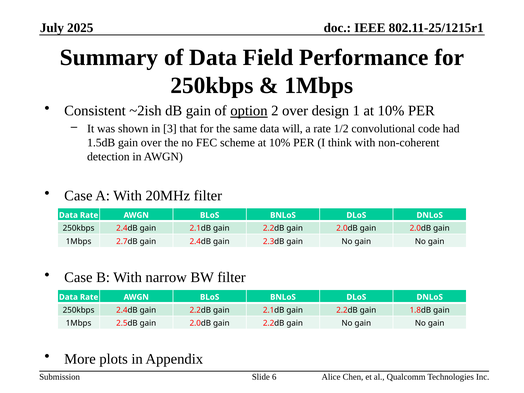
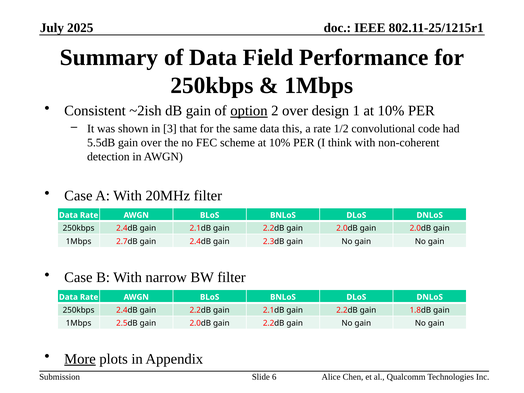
will: will -> this (292, 129)
1.5dB: 1.5dB -> 5.5dB (101, 143)
More underline: none -> present (80, 359)
